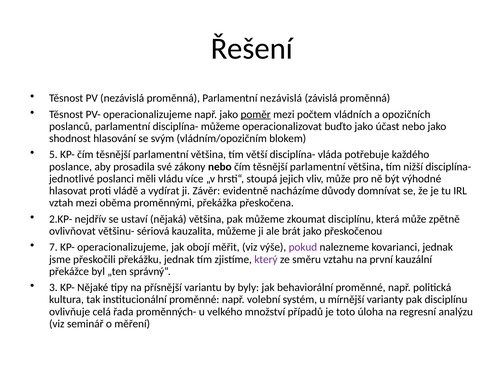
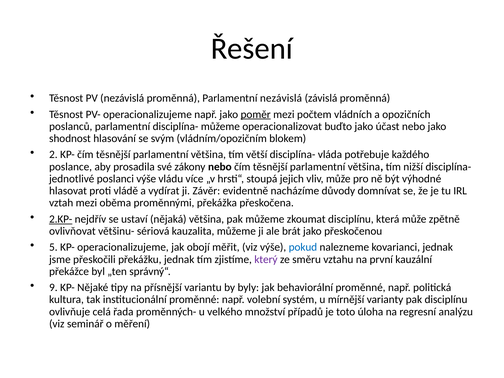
5: 5 -> 2 (53, 155)
poslanci měli: měli -> výše (146, 179)
2.KP- underline: none -> present (61, 219)
7: 7 -> 5 (53, 247)
pokud colour: purple -> blue (303, 247)
3: 3 -> 9 (53, 288)
